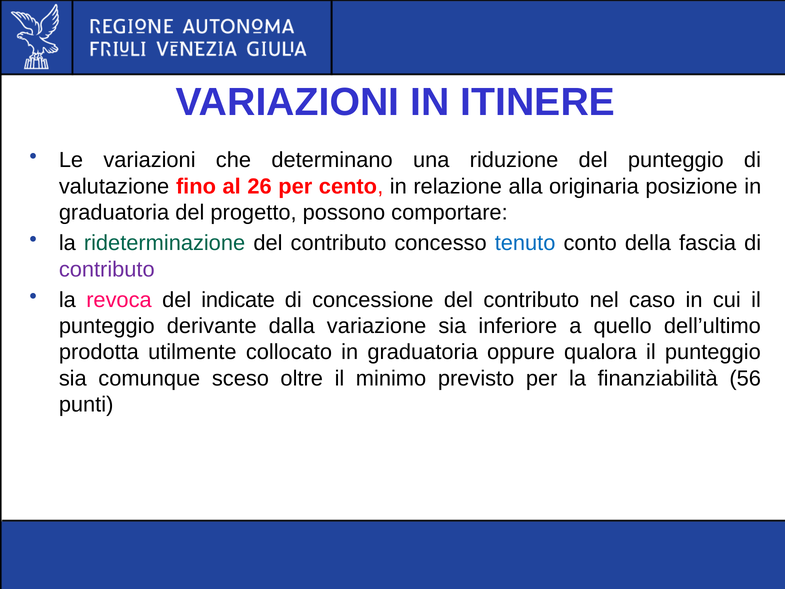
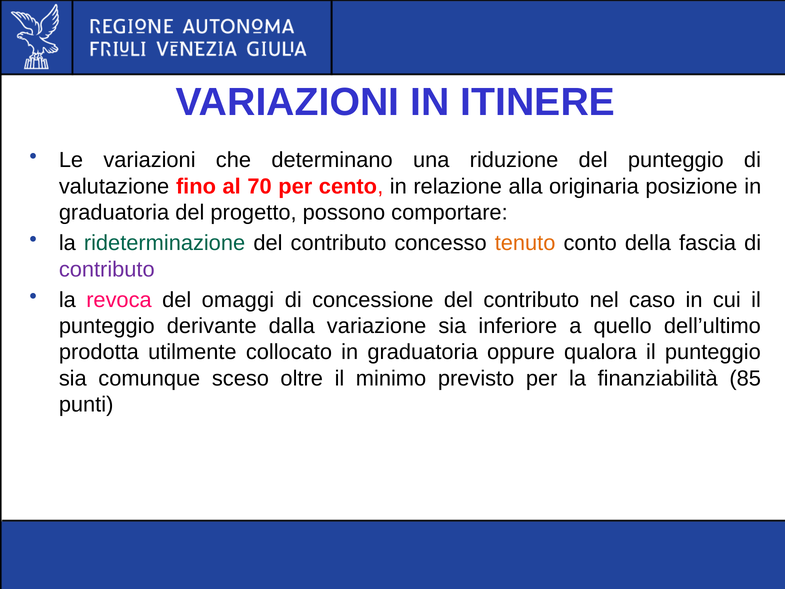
26: 26 -> 70 (260, 186)
tenuto colour: blue -> orange (525, 243)
indicate: indicate -> omaggi (238, 300)
56: 56 -> 85 (745, 378)
